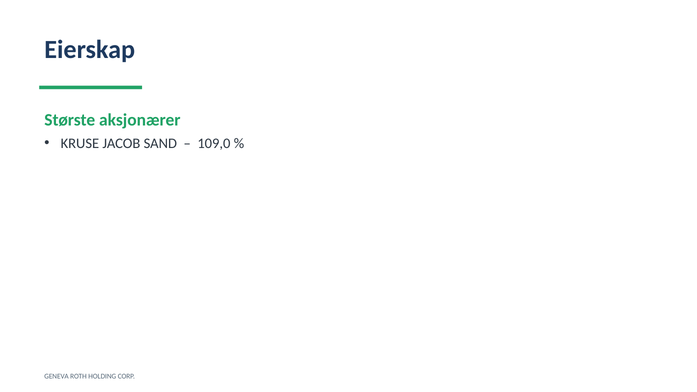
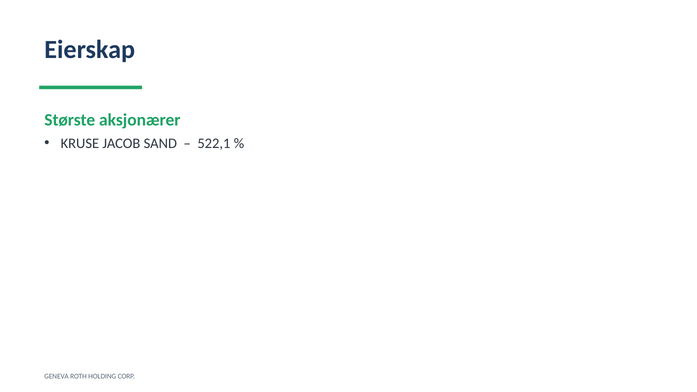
109,0: 109,0 -> 522,1 (214, 143)
